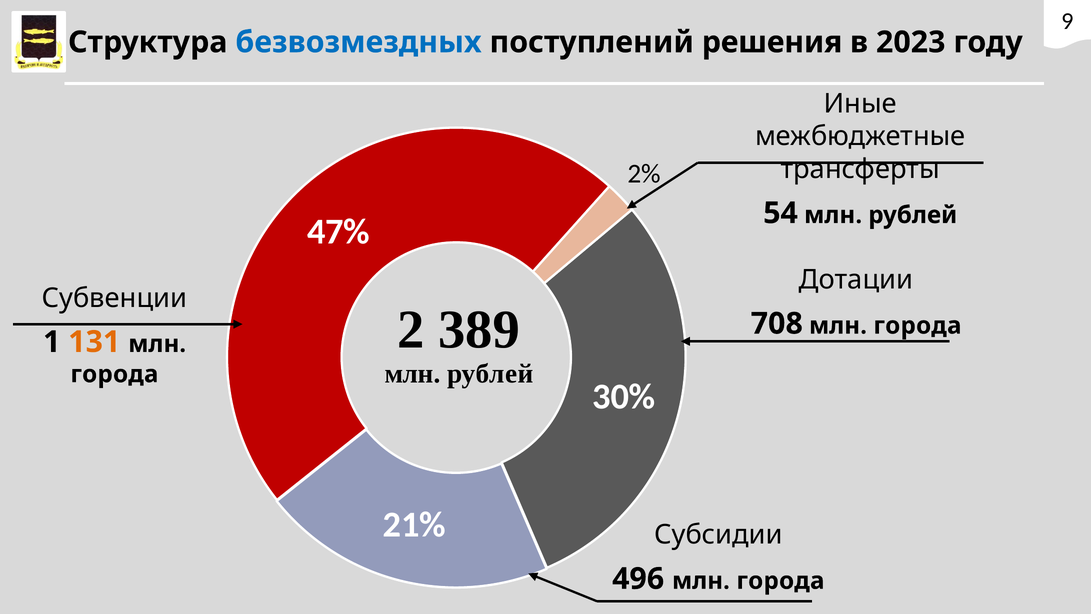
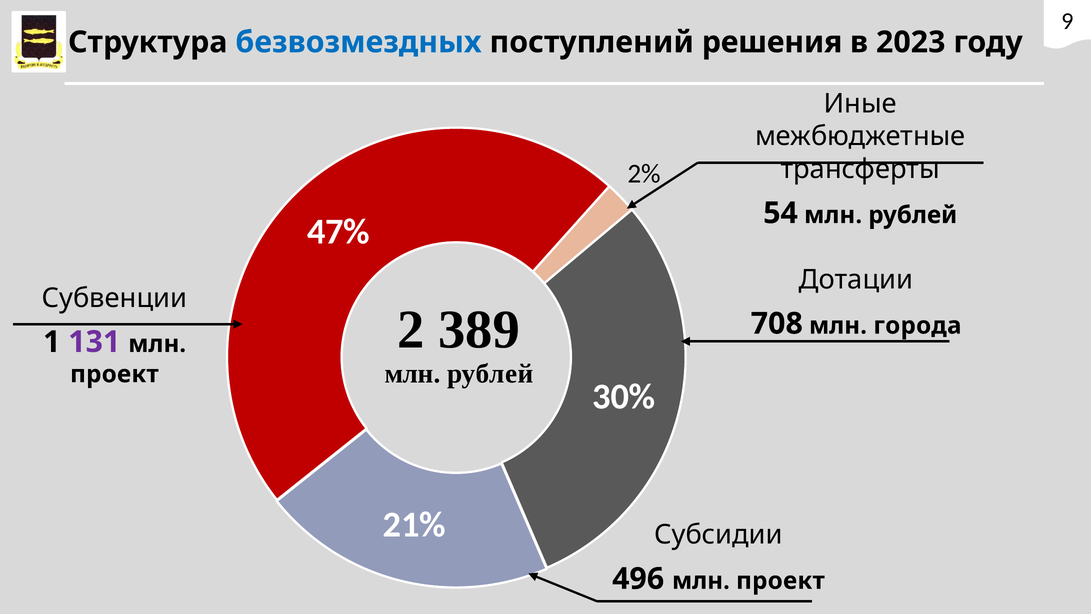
131 colour: orange -> purple (94, 342)
города: города -> проект (114, 374)
496 млн города: города -> проект (780, 581)
